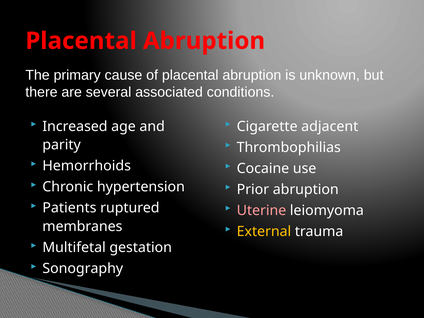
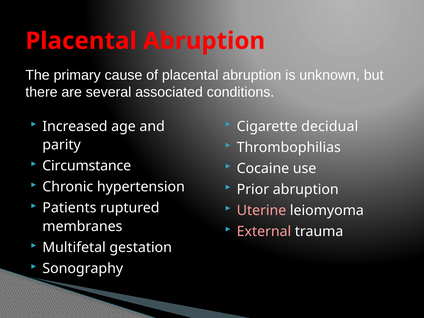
adjacent: adjacent -> decidual (330, 126)
Hemorrhoids: Hemorrhoids -> Circumstance (87, 166)
External colour: yellow -> pink (264, 231)
